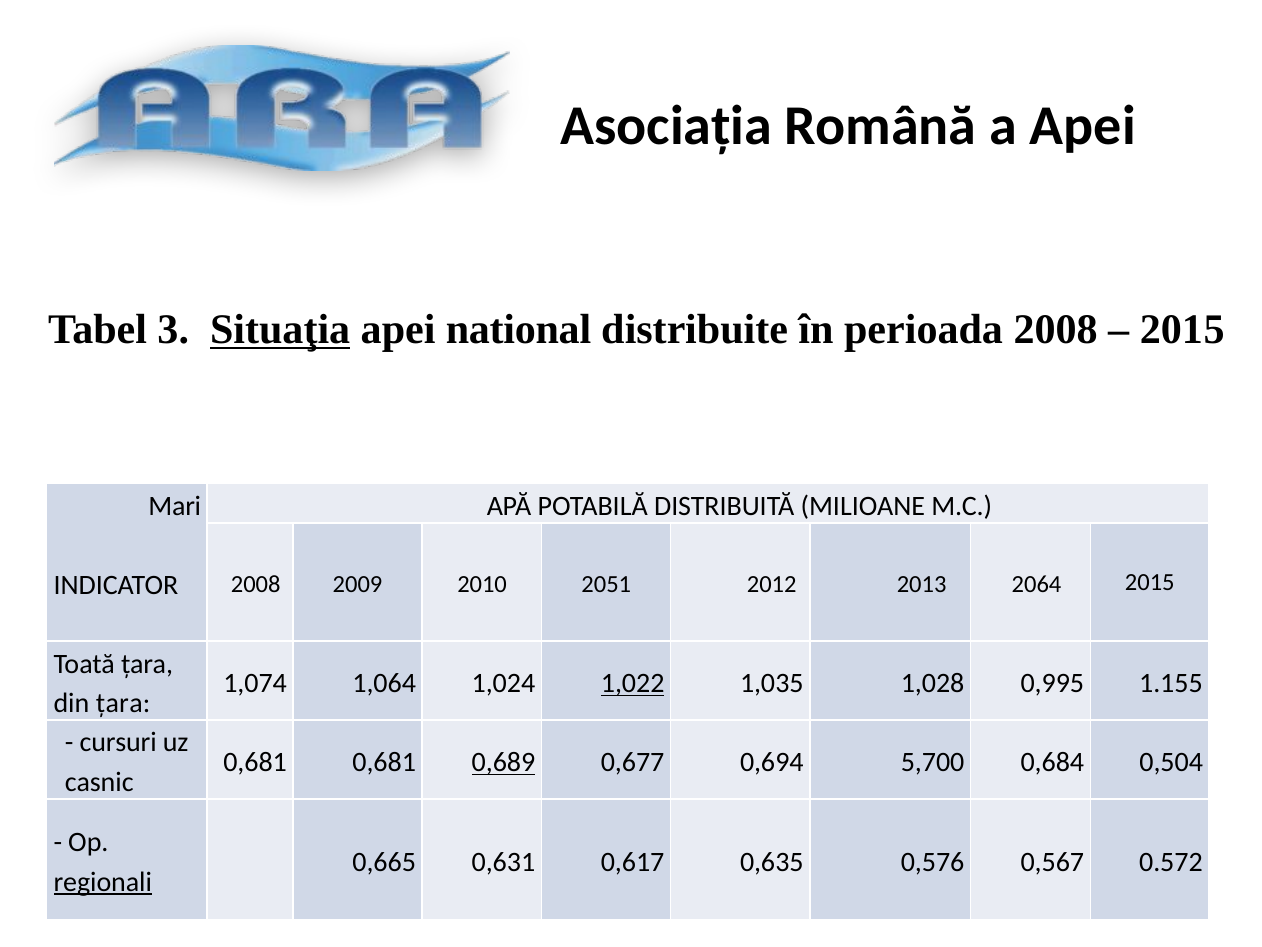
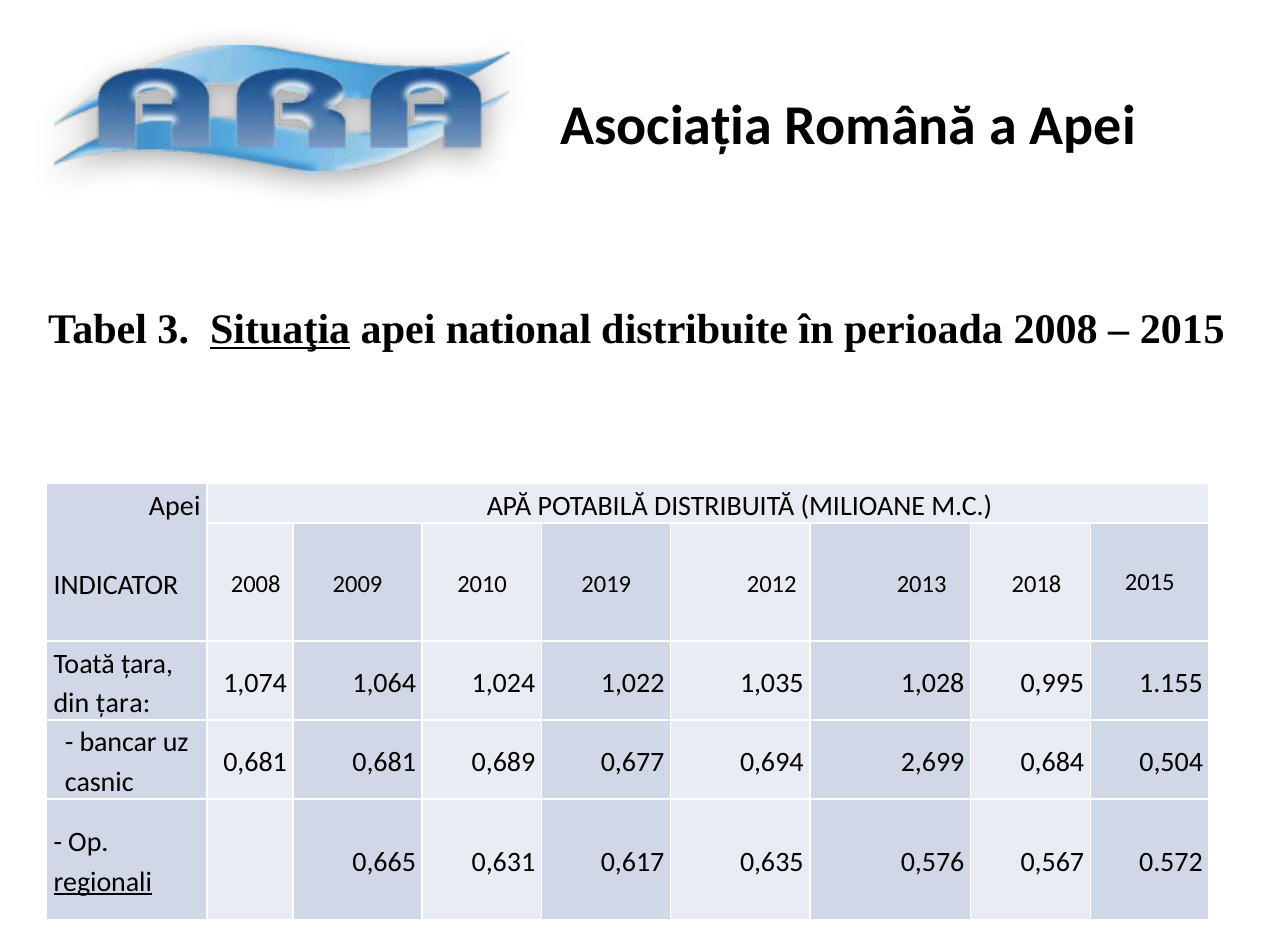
Mari: Mari -> Apei (175, 506)
2051: 2051 -> 2019 (606, 584)
2064: 2064 -> 2018 (1037, 584)
1,022 underline: present -> none (633, 683)
cursuri: cursuri -> bancar (118, 742)
0,689 underline: present -> none (503, 762)
5,700: 5,700 -> 2,699 (933, 762)
